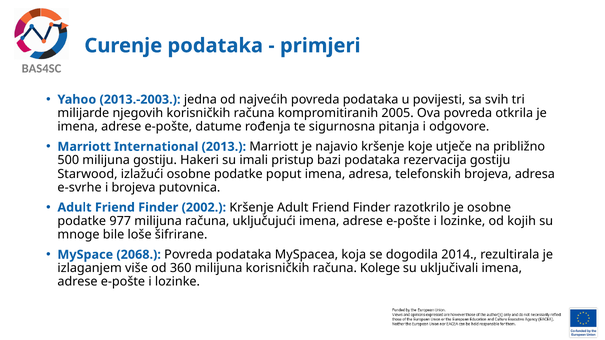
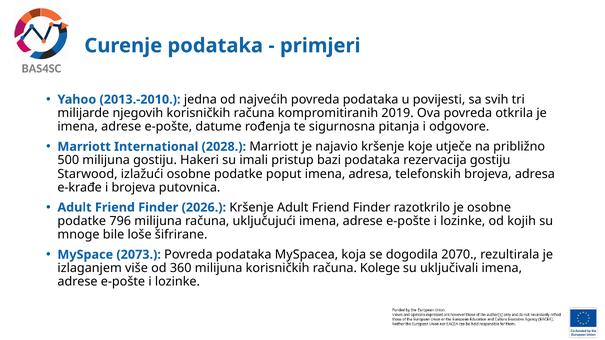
2013.-2003: 2013.-2003 -> 2013.-2010 (140, 100)
2005: 2005 -> 2019 (398, 113)
2013: 2013 -> 2028 (224, 147)
e-svrhe: e-svrhe -> e-krađe (80, 188)
2002: 2002 -> 2026 (204, 208)
977: 977 -> 796 (120, 221)
2068: 2068 -> 2073 (139, 255)
2014: 2014 -> 2070 (459, 255)
